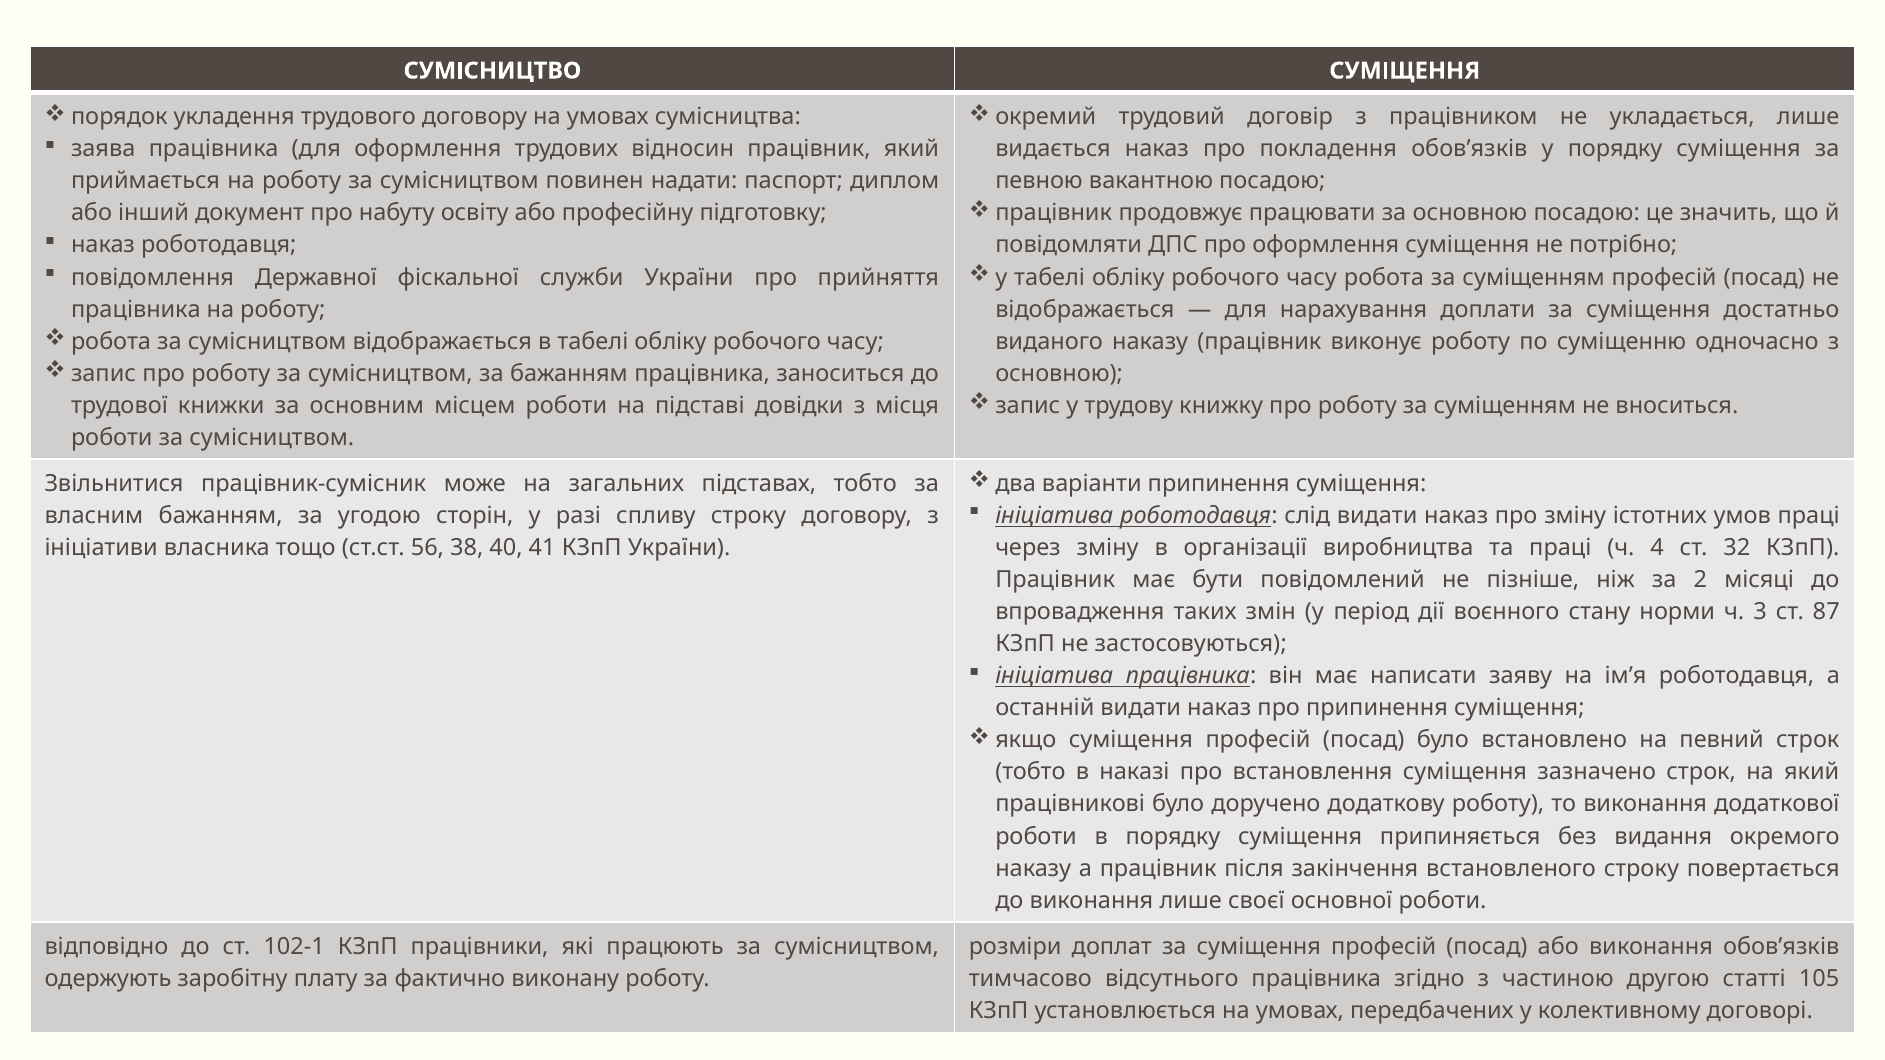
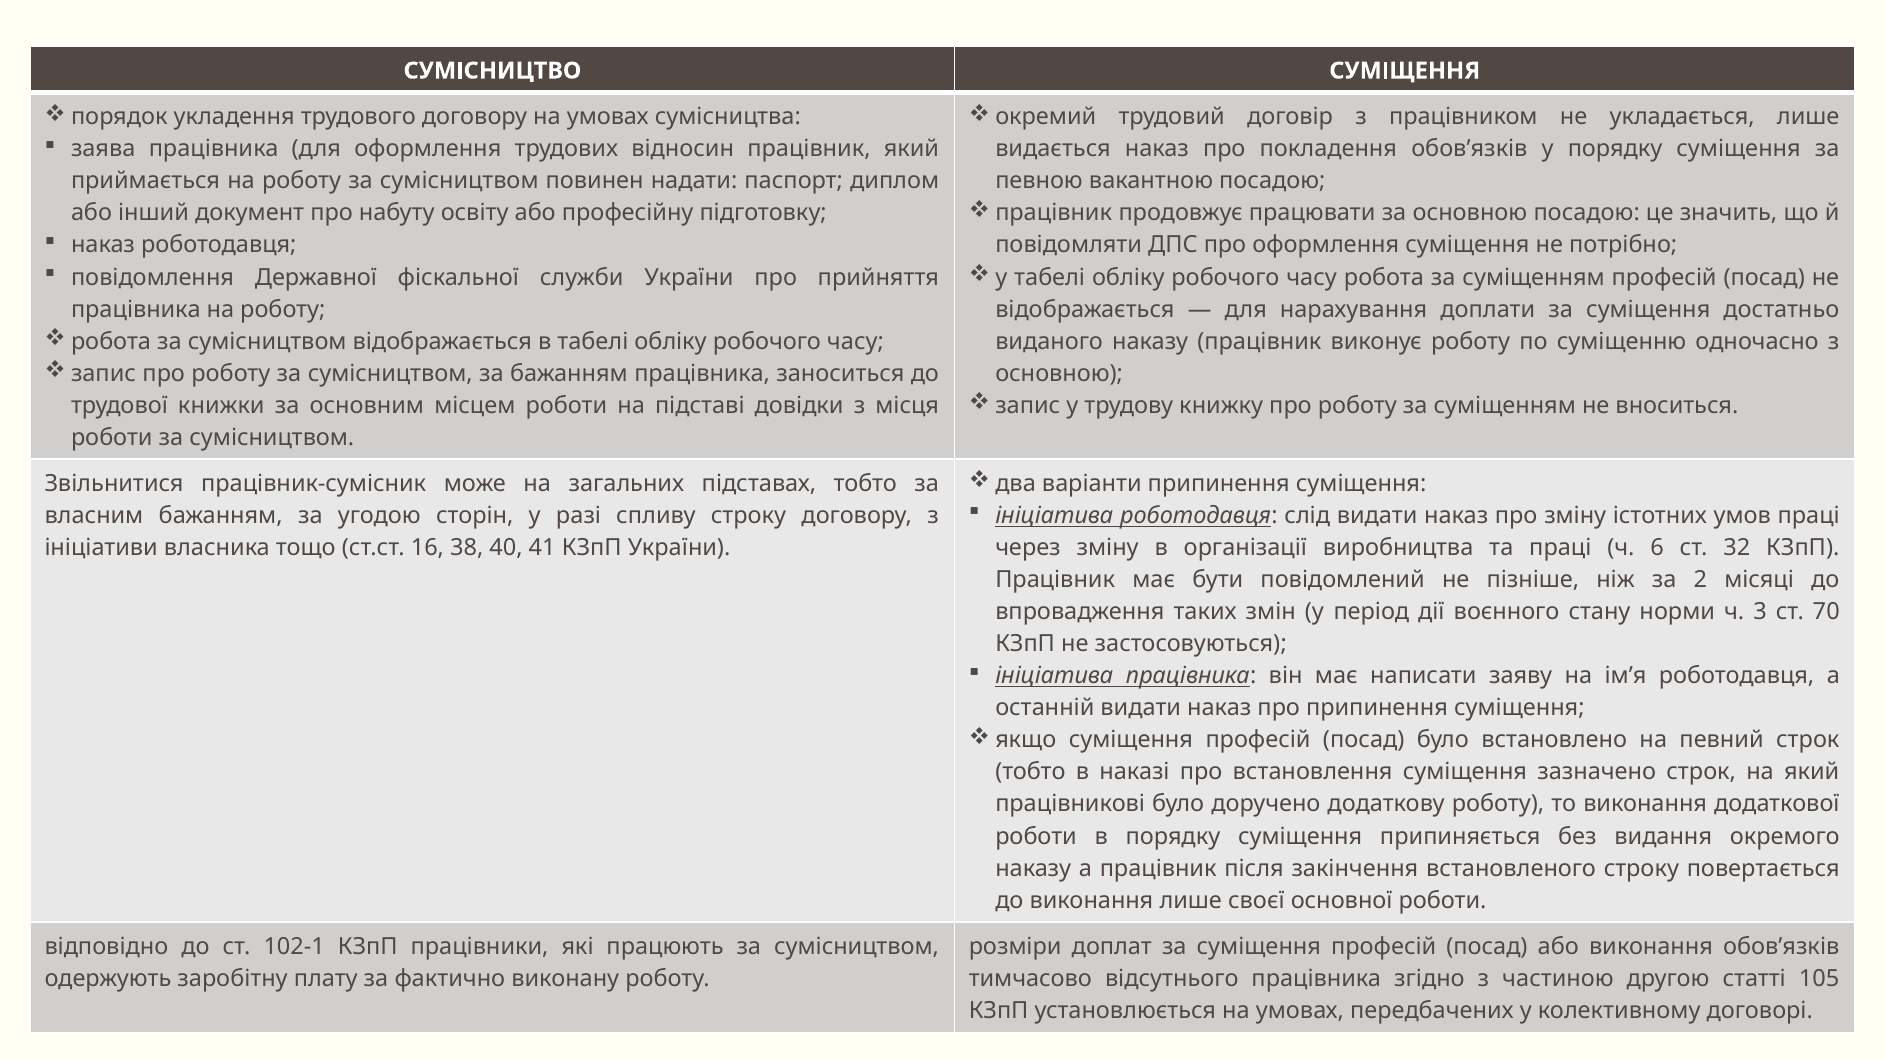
56: 56 -> 16 (427, 548)
4: 4 -> 6 (1657, 548)
87: 87 -> 70 (1826, 612)
